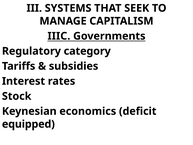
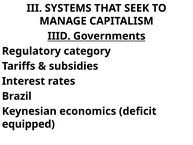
IIIC: IIIC -> IIID (59, 36)
Stock: Stock -> Brazil (17, 96)
